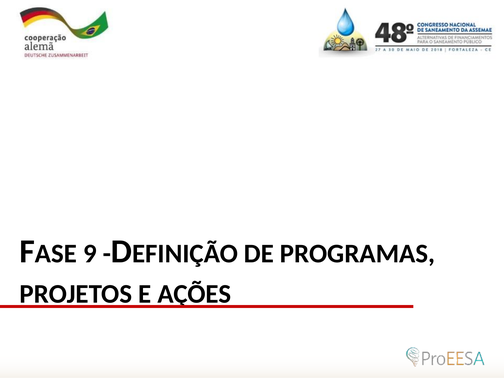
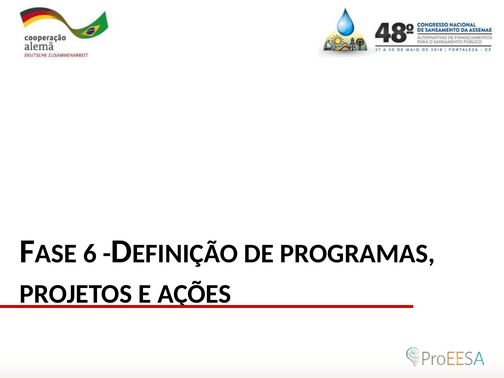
9: 9 -> 6 (90, 254)
